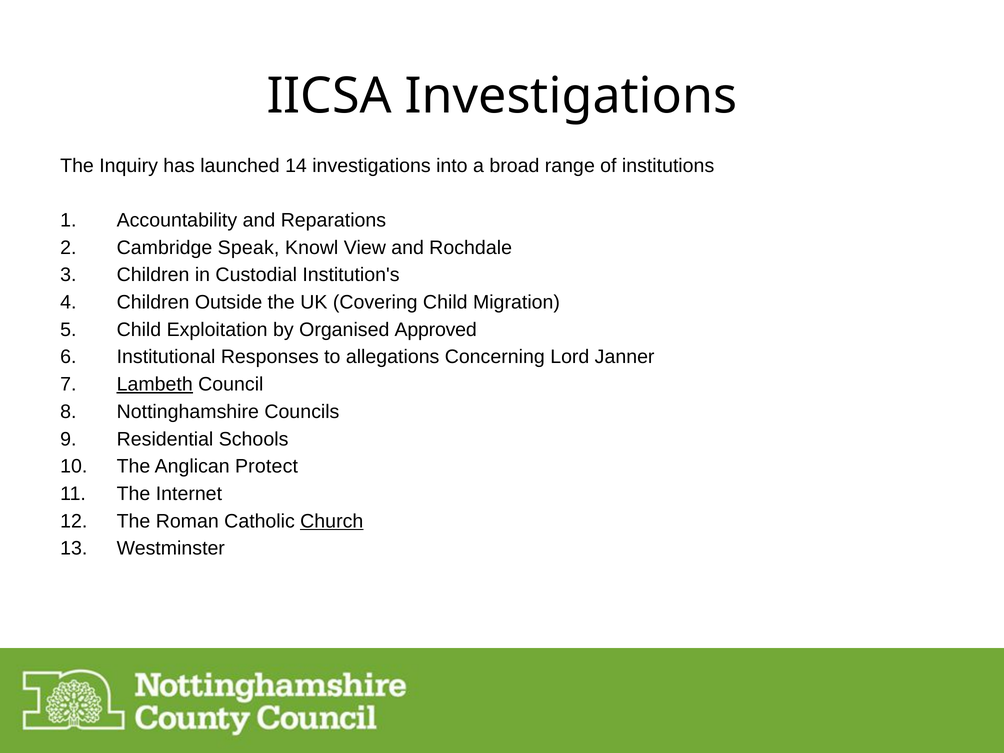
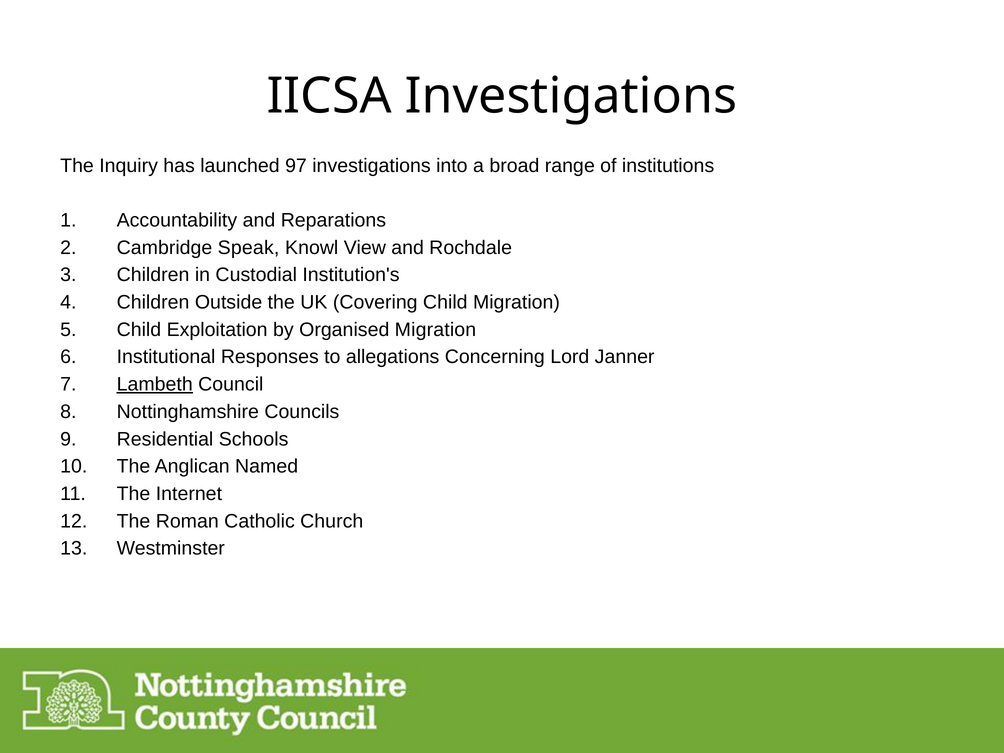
14: 14 -> 97 (296, 166)
Organised Approved: Approved -> Migration (435, 330)
Protect: Protect -> Named (267, 466)
Church underline: present -> none (332, 521)
